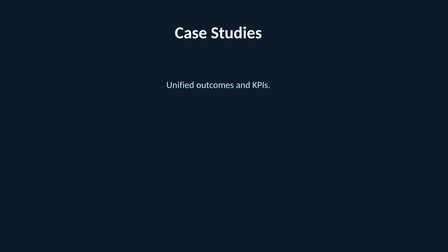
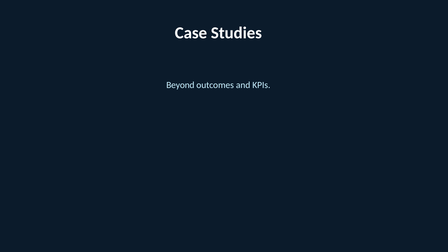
Unified: Unified -> Beyond (180, 85)
